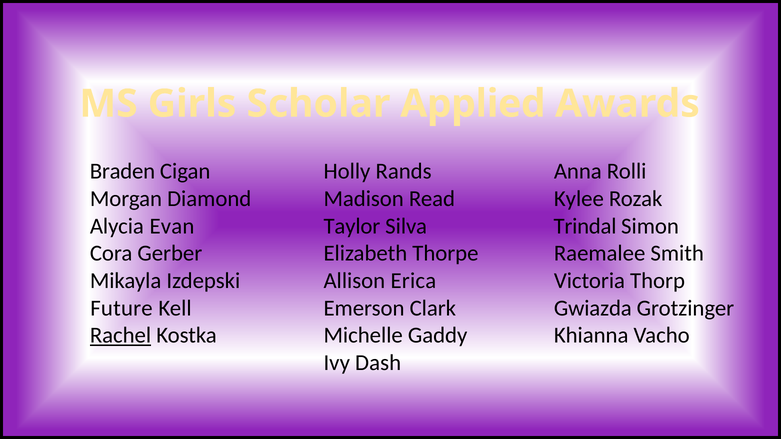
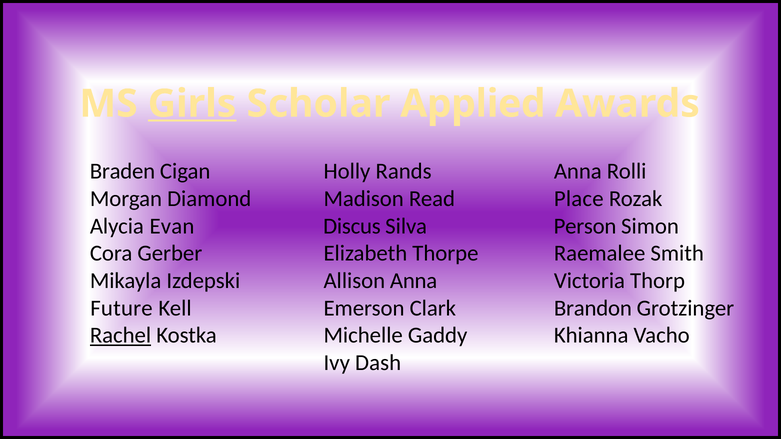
Girls underline: none -> present (192, 104)
Kylee: Kylee -> Place (579, 199)
Taylor: Taylor -> Discus (352, 226)
Trindal: Trindal -> Person (585, 226)
Allison Erica: Erica -> Anna (414, 281)
Gwiazda: Gwiazda -> Brandon (593, 308)
